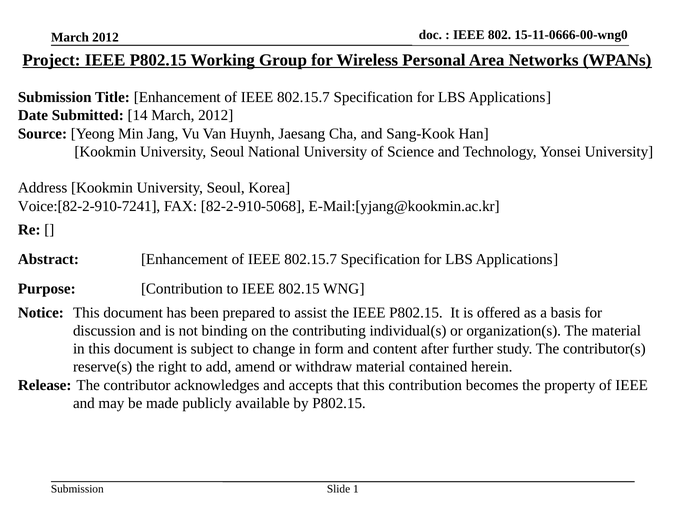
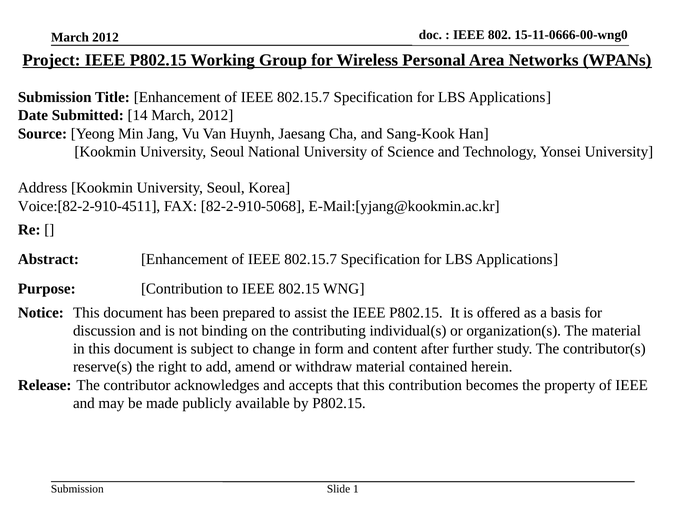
Voice:[82-2-910-7241: Voice:[82-2-910-7241 -> Voice:[82-2-910-4511 (89, 206)
